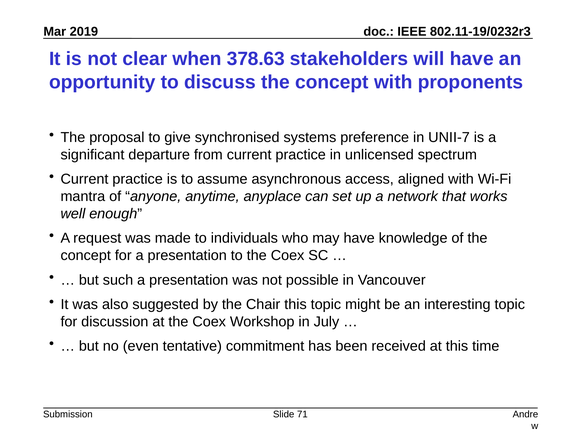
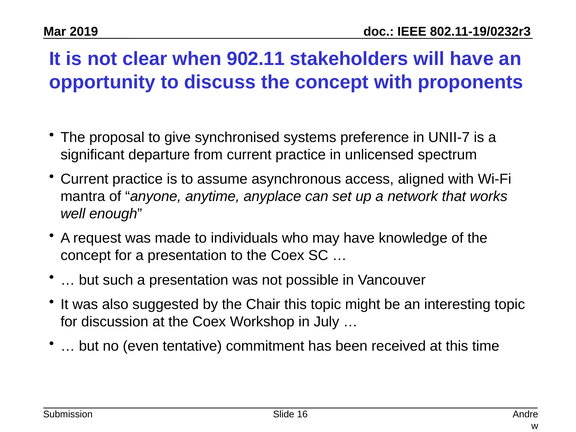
378.63: 378.63 -> 902.11 (256, 59)
71: 71 -> 16 (302, 414)
